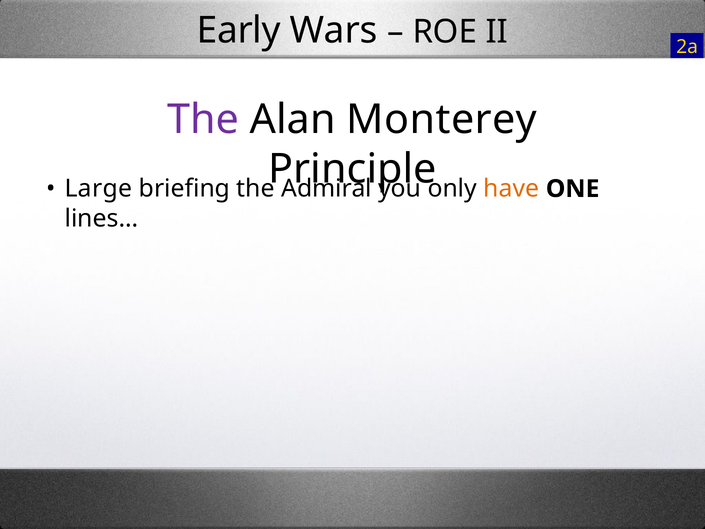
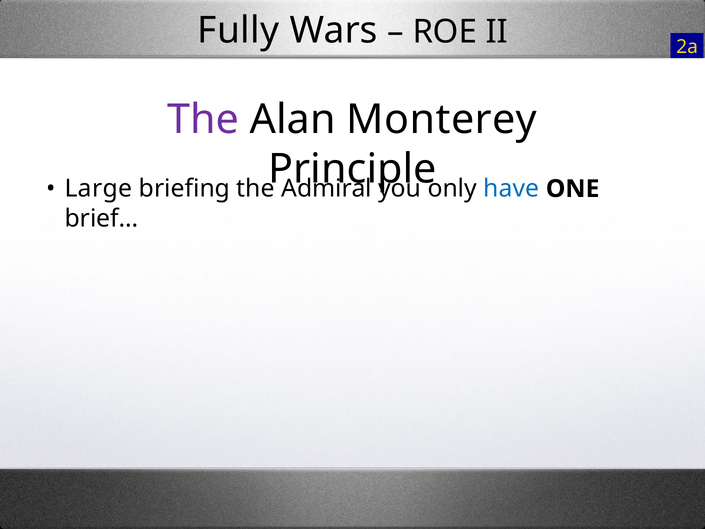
Early: Early -> Fully (238, 30)
have colour: orange -> blue (511, 189)
lines…: lines… -> brief… (101, 218)
